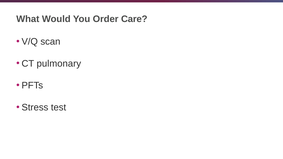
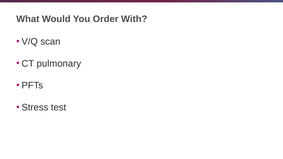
Care: Care -> With (134, 19)
